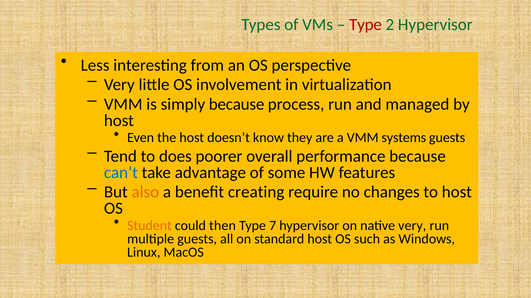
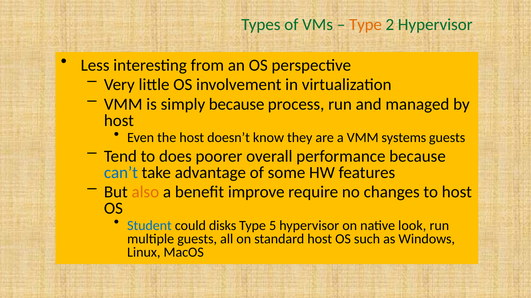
Type colour: red -> orange (365, 25)
creating: creating -> improve (256, 192)
Student colour: orange -> blue (149, 226)
then: then -> disks (223, 226)
7: 7 -> 5 (273, 226)
native very: very -> look (412, 226)
